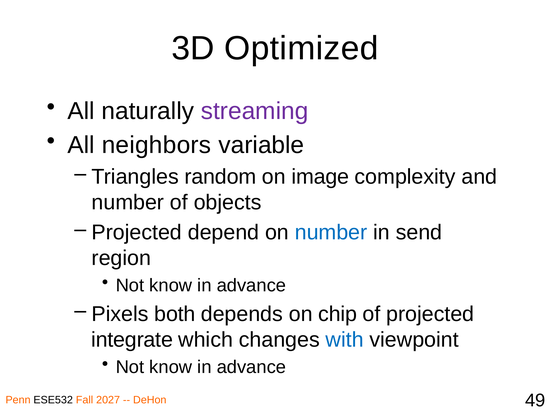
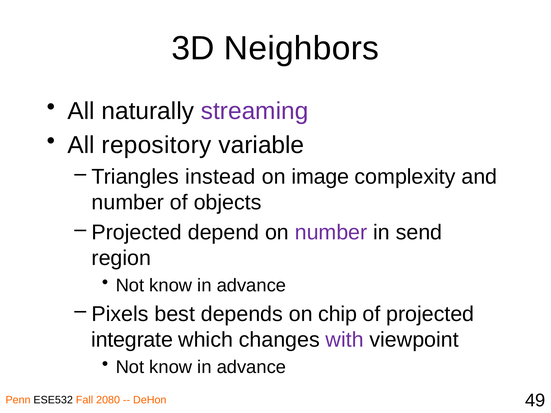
Optimized: Optimized -> Neighbors (301, 48)
neighbors: neighbors -> repository (156, 145)
random: random -> instead (220, 177)
number colour: blue -> purple (331, 233)
both: both -> best (175, 314)
with colour: blue -> purple (345, 340)
2027: 2027 -> 2080 (108, 400)
